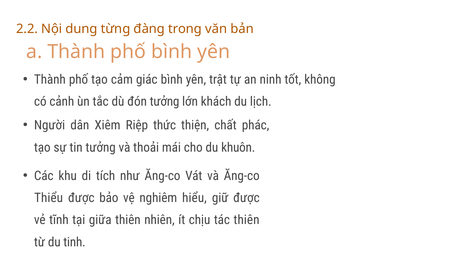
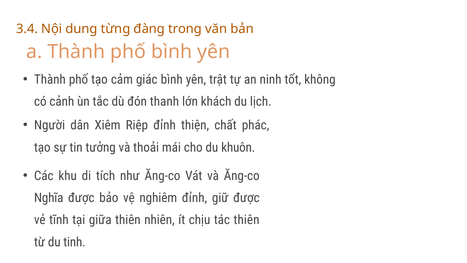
2.2: 2.2 -> 3.4 (27, 29)
đón tưởng: tưởng -> thanh (164, 101)
Riệp thức: thức -> đỉnh (165, 125)
Thiểu: Thiểu -> Nghĩa (49, 198)
nghiêm hiểu: hiểu -> đỉnh (195, 198)
